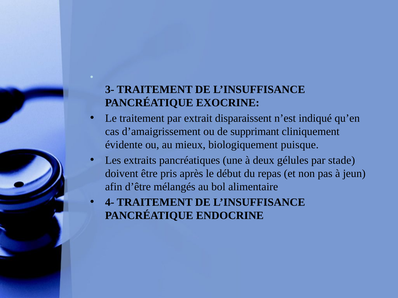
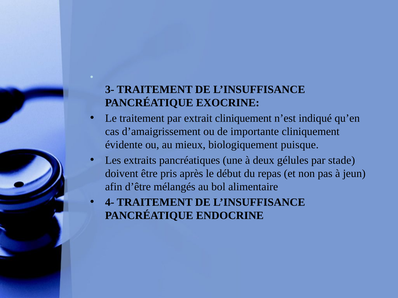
extrait disparaissent: disparaissent -> cliniquement (243, 118)
supprimant: supprimant -> importante (255, 132)
